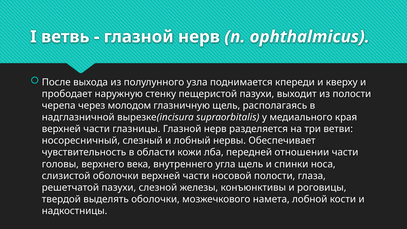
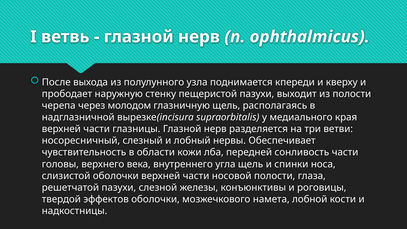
отношении: отношении -> сонливость (302, 152)
выделять: выделять -> эффектов (106, 199)
